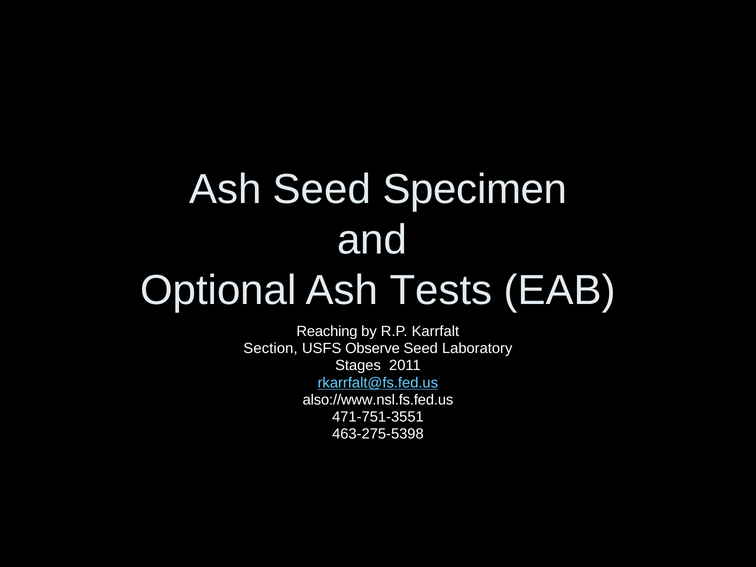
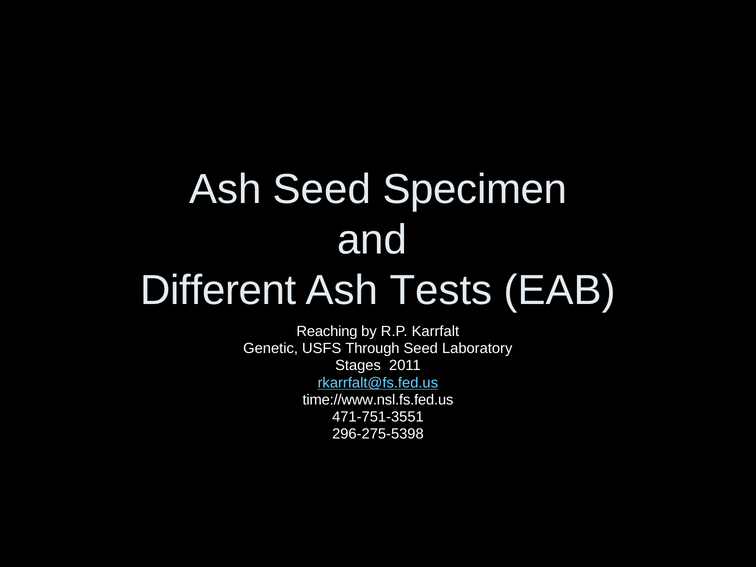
Optional: Optional -> Different (218, 290)
Section: Section -> Genetic (271, 349)
Observe: Observe -> Through (372, 349)
also://www.nsl.fs.fed.us: also://www.nsl.fs.fed.us -> time://www.nsl.fs.fed.us (378, 400)
463-275-5398: 463-275-5398 -> 296-275-5398 (378, 434)
